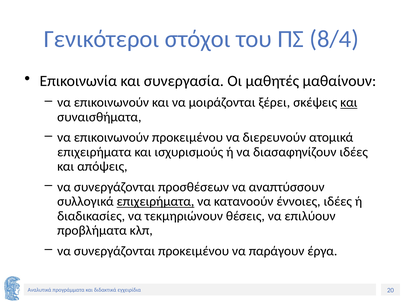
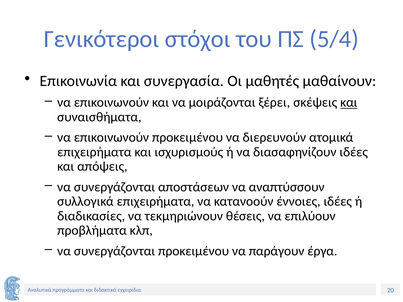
8/4: 8/4 -> 5/4 (334, 39)
προσθέσεων: προσθέσεων -> αποστάσεων (194, 187)
επιχειρήματα underline: present -> none (156, 202)
